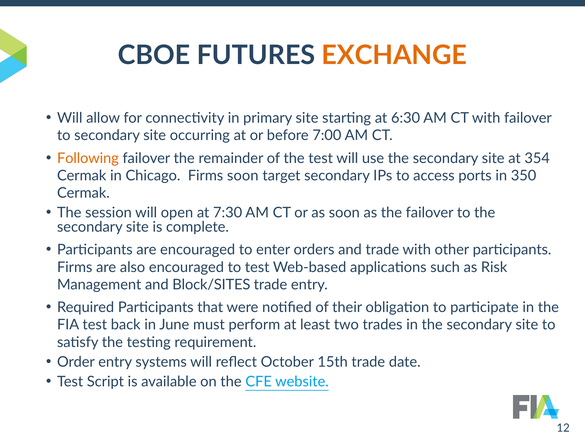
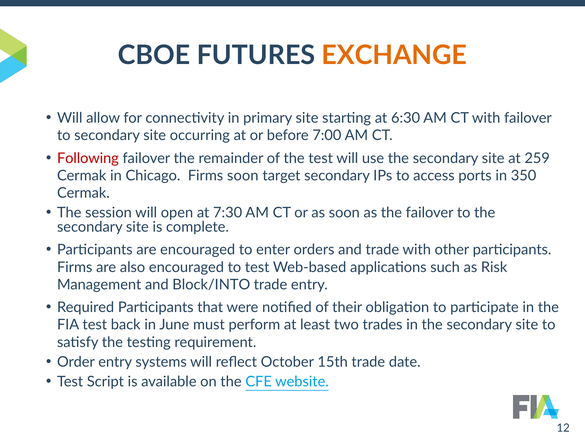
Following colour: orange -> red (88, 158)
354: 354 -> 259 (537, 158)
Block/SITES: Block/SITES -> Block/INTO (211, 284)
